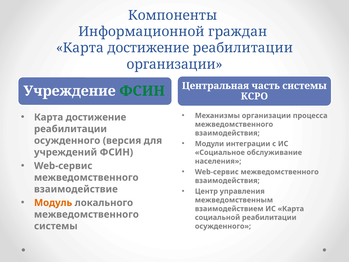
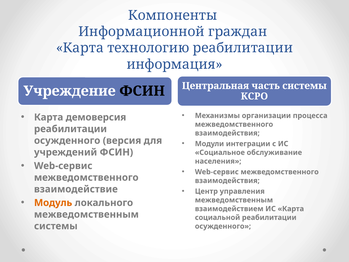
достижение: достижение -> технологию (148, 48)
организации: организации -> информация (175, 64)
ФСИН colour: green -> black (142, 91)
достижение: достижение -> демоверсия (96, 117)
межведомственного: межведомственного -> межведомственным (86, 214)
